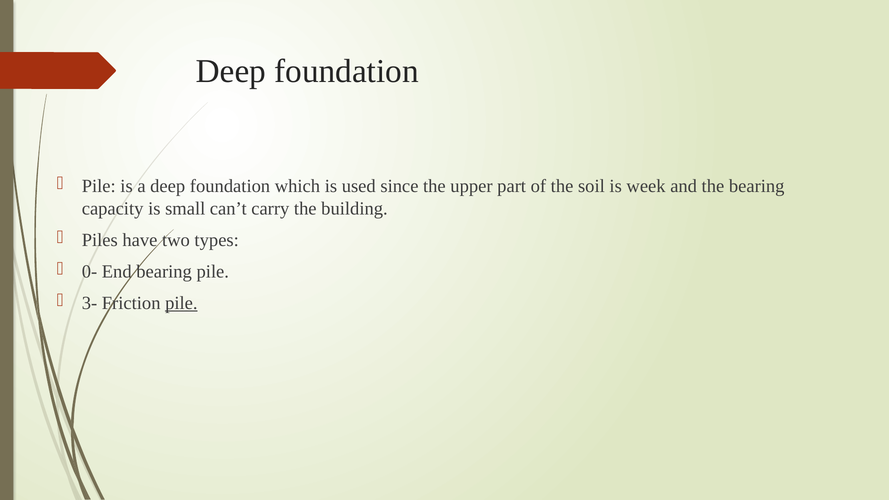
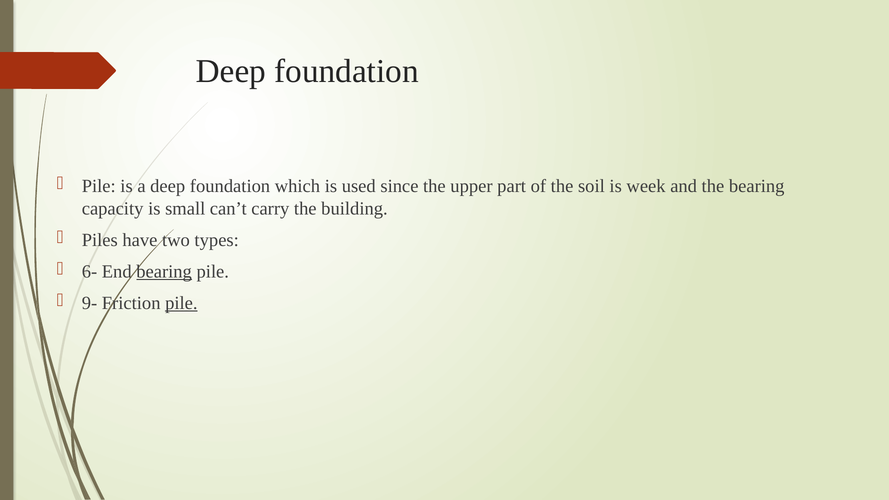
0-: 0- -> 6- (89, 272)
bearing underline: none -> present (164, 272)
3-: 3- -> 9- (89, 303)
